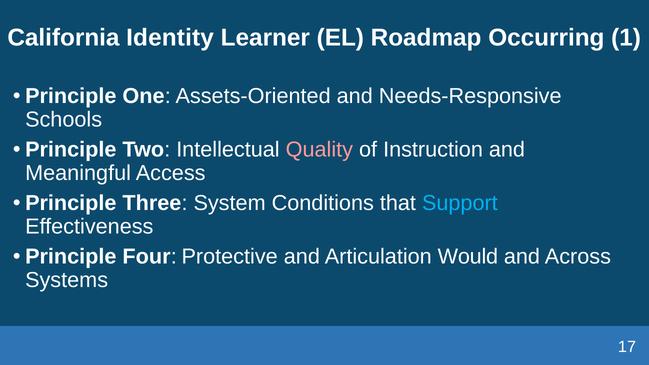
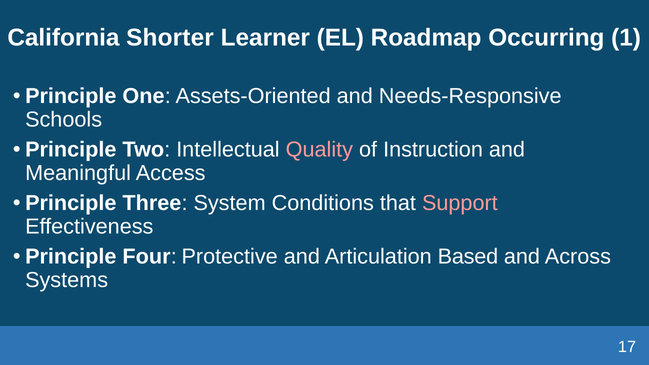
Identity: Identity -> Shorter (170, 38)
Support colour: light blue -> pink (460, 203)
Would: Would -> Based (468, 257)
